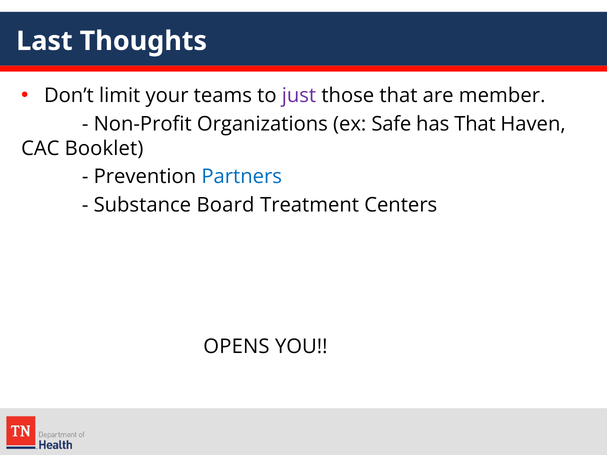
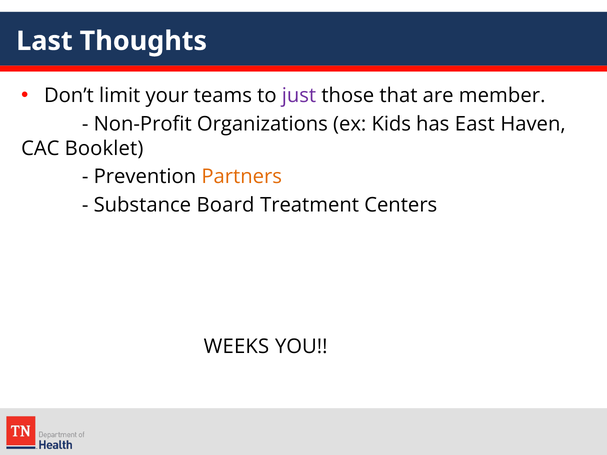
Safe: Safe -> Kids (391, 124)
has That: That -> East (475, 124)
Partners colour: blue -> orange (242, 177)
OPENS: OPENS -> WEEKS (236, 347)
